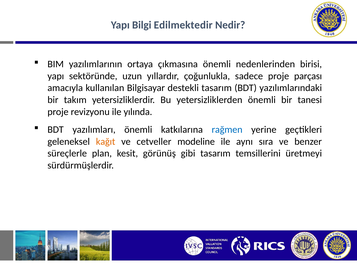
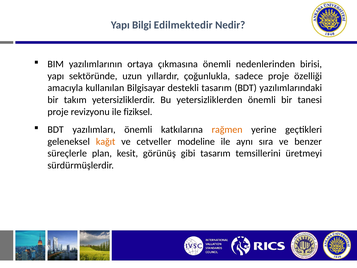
parçası: parçası -> özelliği (308, 76)
yılında: yılında -> fiziksel (138, 112)
rağmen colour: blue -> orange (227, 130)
